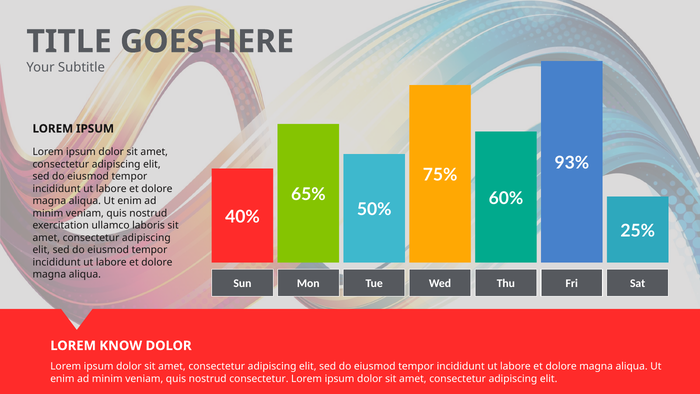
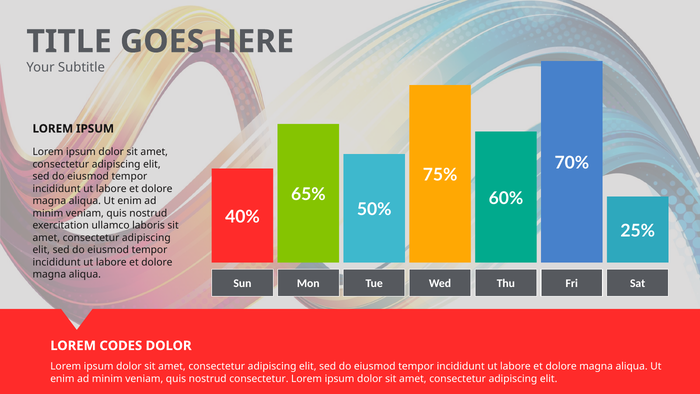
93%: 93% -> 70% (572, 163)
KNOW: KNOW -> CODES (121, 346)
